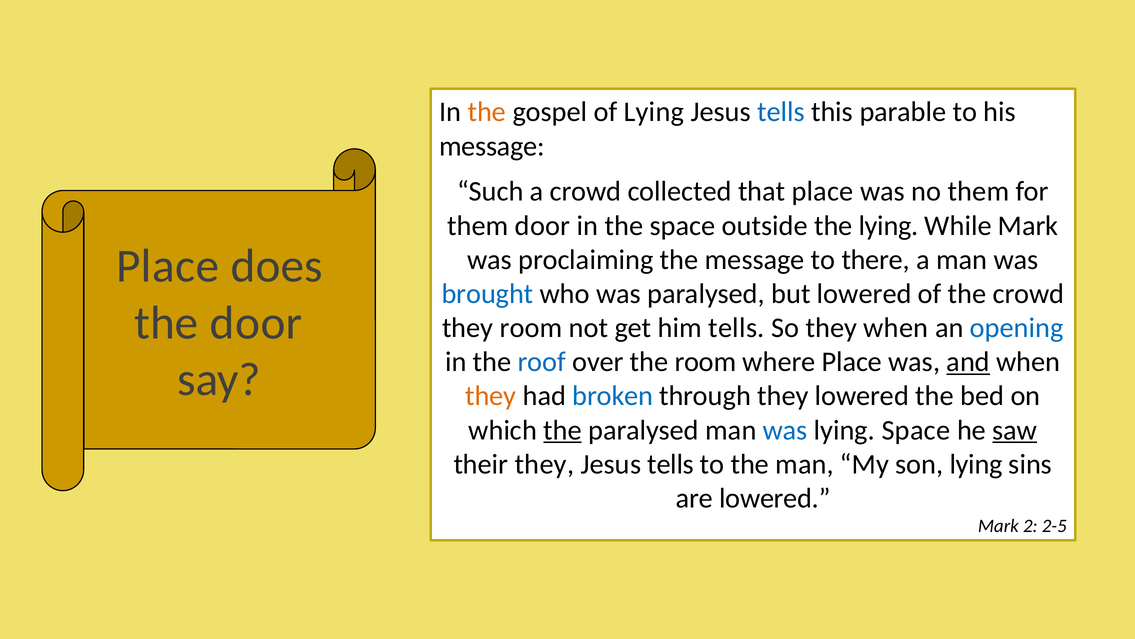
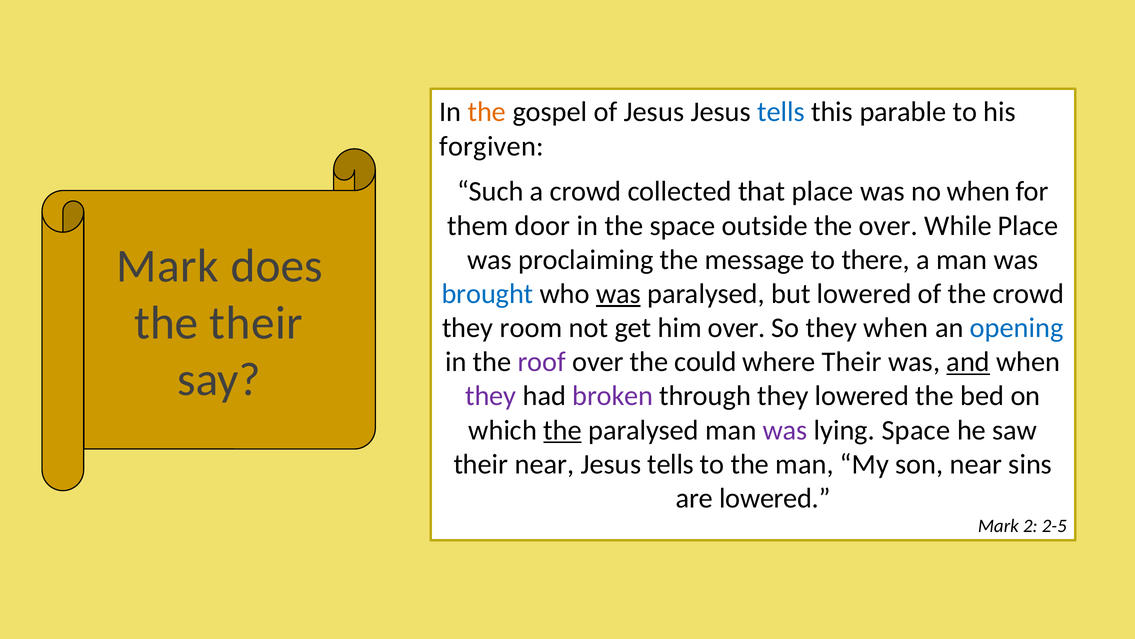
of Lying: Lying -> Jesus (654, 112)
message: message -> forgiven (492, 146)
no them: them -> when (979, 191)
the lying: lying -> over (888, 225)
While Mark: Mark -> Place (1028, 225)
Place: Place -> Mark (168, 266)
was underline: none -> present (619, 294)
the door: door -> their (256, 323)
him tells: tells -> over (737, 328)
roof colour: blue -> purple (542, 362)
the room: room -> could (706, 362)
where Place: Place -> Their (852, 362)
they colour: orange -> purple (491, 396)
broken colour: blue -> purple (613, 396)
was colour: blue -> purple (785, 430)
saw underline: present -> none (1015, 430)
their they: they -> near (545, 464)
son lying: lying -> near (976, 464)
